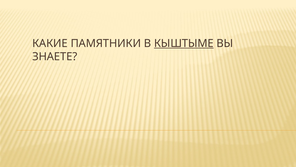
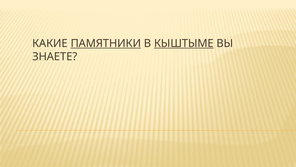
ПАМЯТНИКИ underline: none -> present (106, 43)
